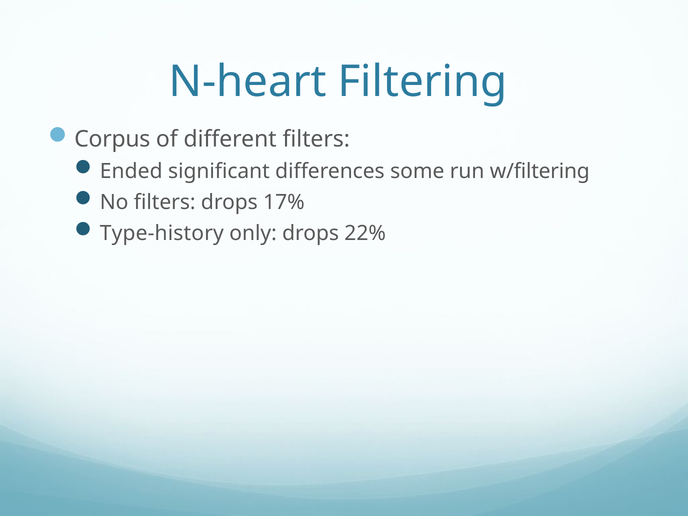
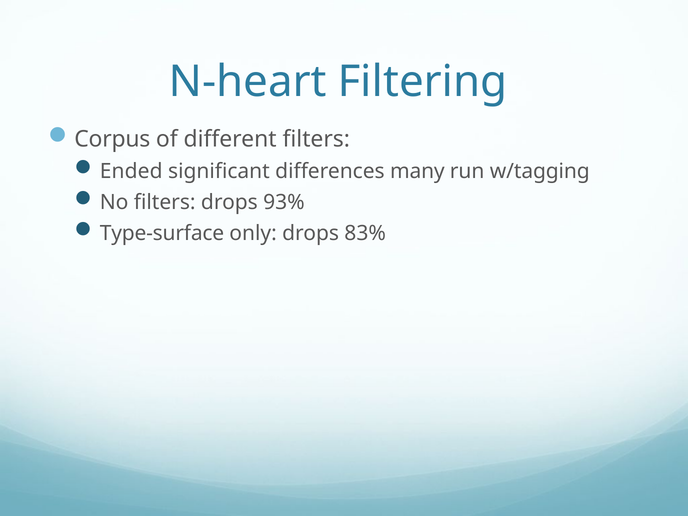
some: some -> many (417, 171)
w/filtering: w/filtering -> w/tagging (540, 171)
17%: 17% -> 93% (284, 202)
Type-history: Type-history -> Type-surface (162, 233)
22%: 22% -> 83% (365, 233)
